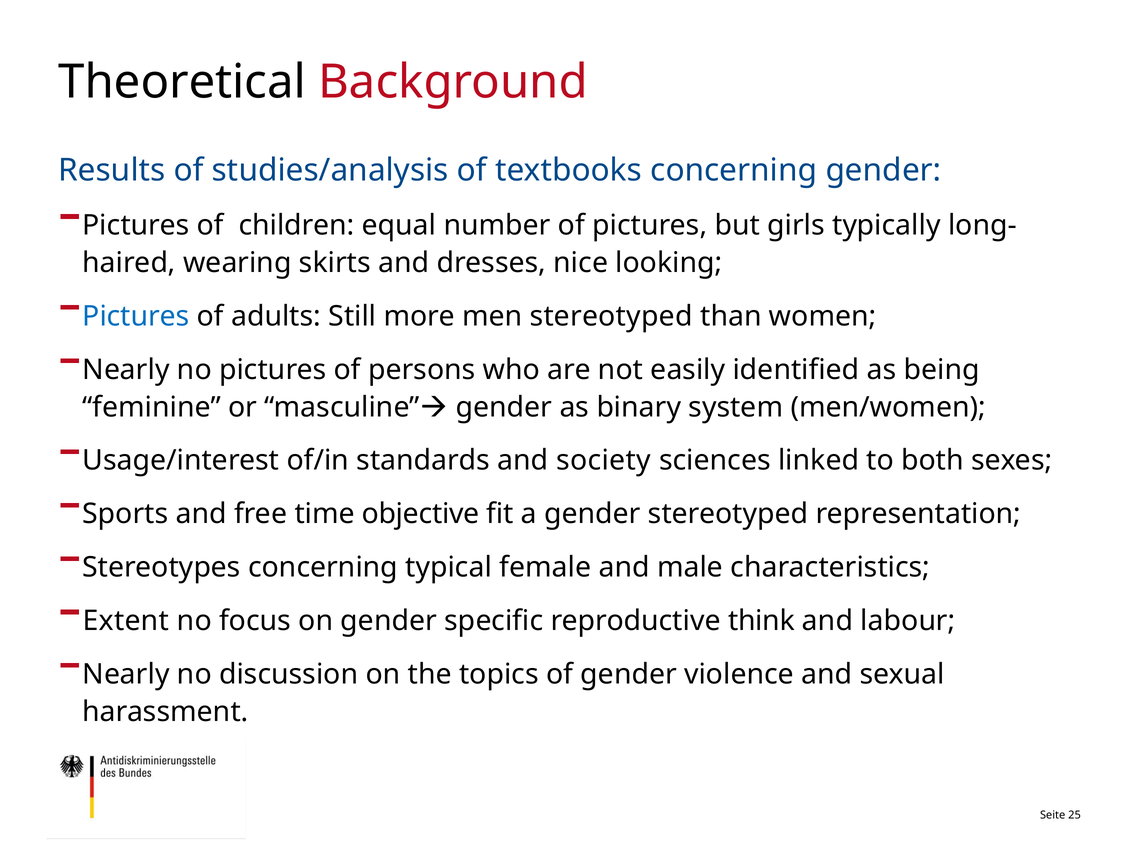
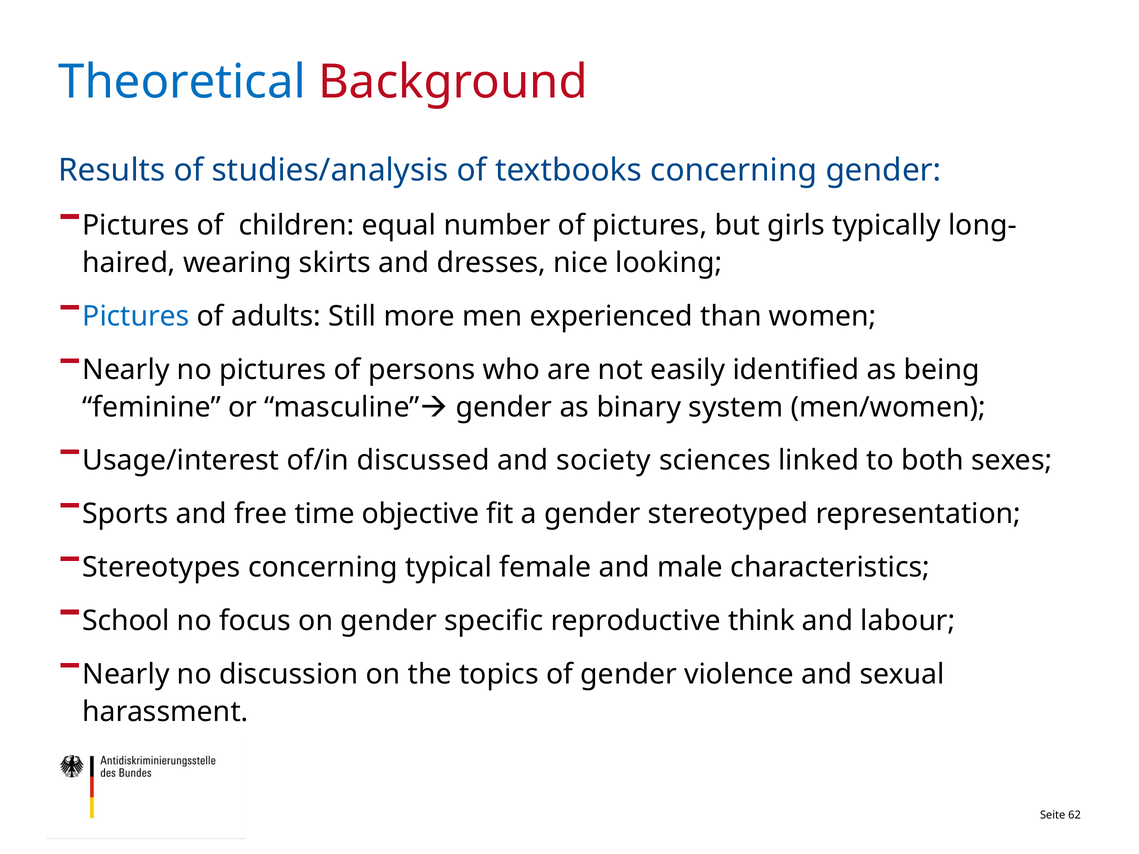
Theoretical colour: black -> blue (182, 82)
men stereotyped: stereotyped -> experienced (611, 316)
standards: standards -> discussed (423, 461)
Extent: Extent -> School (126, 621)
25: 25 -> 62 (1075, 815)
